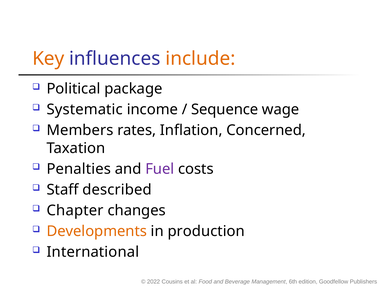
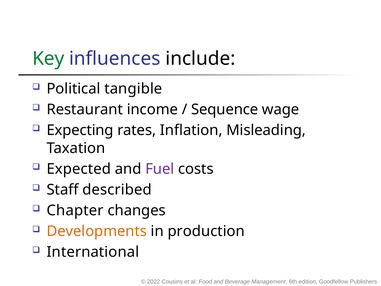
Key colour: orange -> green (48, 58)
include colour: orange -> black (200, 58)
package: package -> tangible (133, 89)
Systematic: Systematic -> Restaurant (85, 109)
Members: Members -> Expecting (80, 130)
Concerned: Concerned -> Misleading (266, 130)
Penalties: Penalties -> Expected (79, 169)
